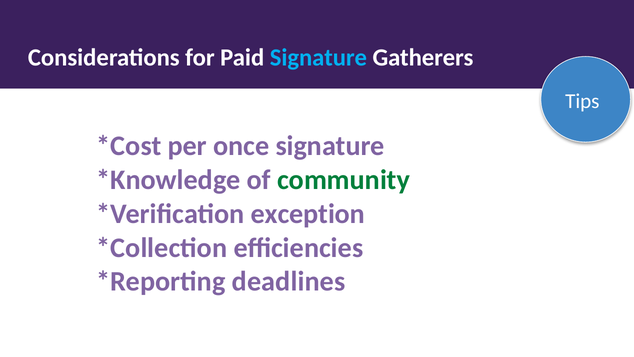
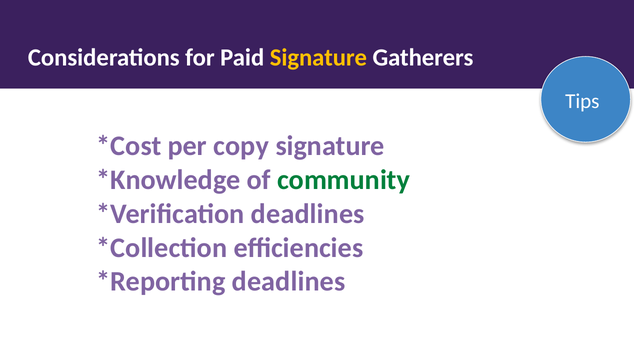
Signature colour: light blue -> yellow (318, 58)
once: once -> copy (241, 146)
exception: exception -> deadlines (308, 214)
